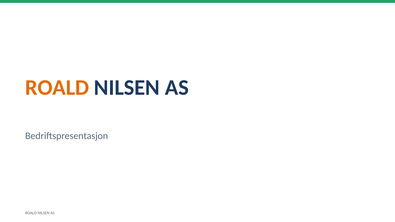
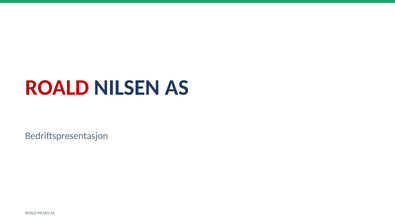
ROALD colour: orange -> red (57, 88)
